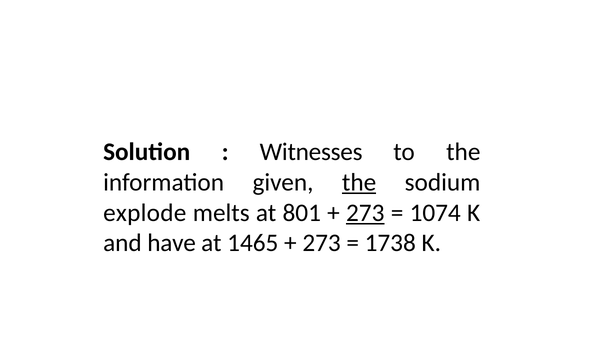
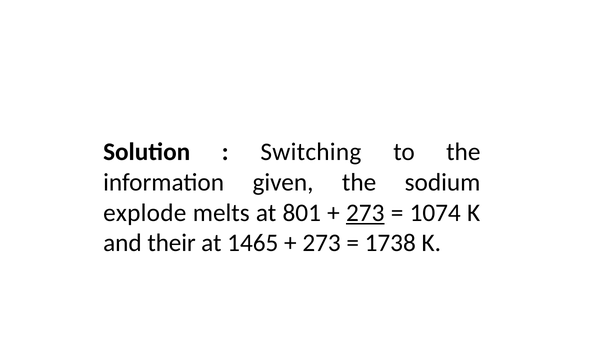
Witnesses: Witnesses -> Switching (311, 152)
the underline: present -> none (359, 183)
have: have -> their (172, 243)
